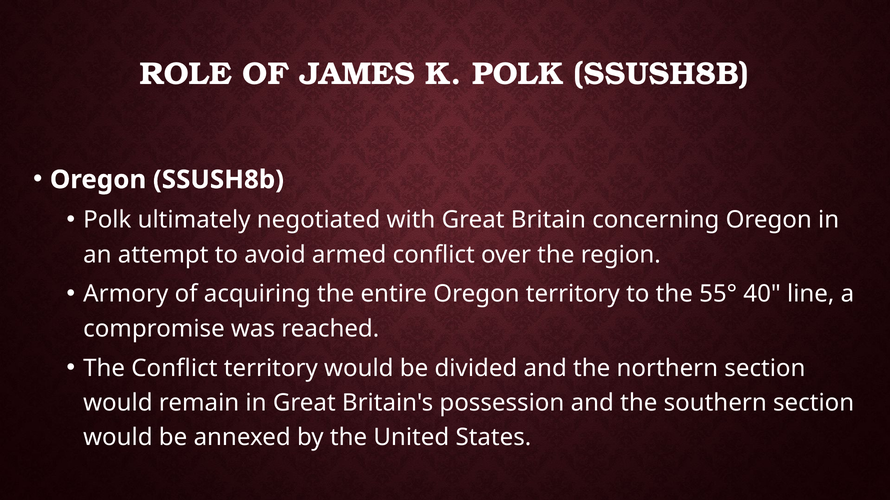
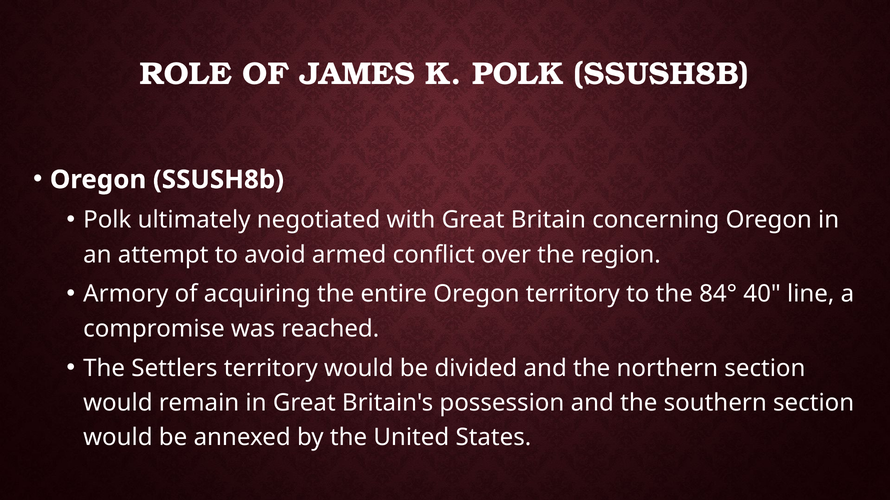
55°: 55° -> 84° (718, 294)
The Conflict: Conflict -> Settlers (174, 369)
